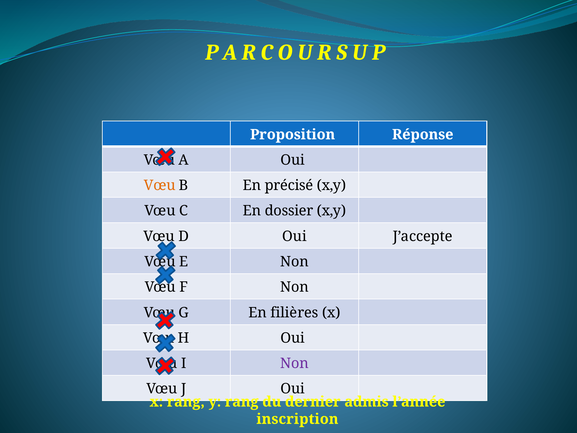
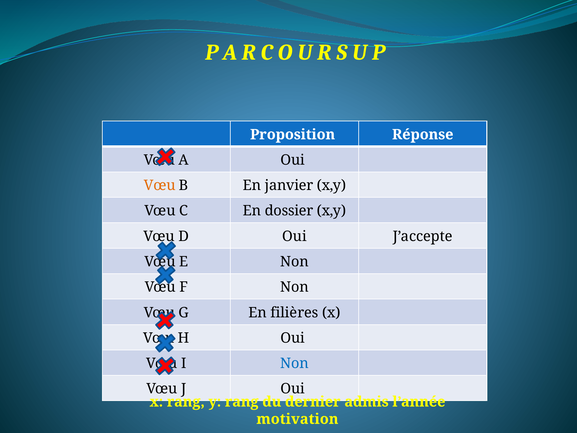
précisé: précisé -> janvier (289, 185)
Non colour: purple -> blue (295, 363)
inscription: inscription -> motivation (297, 419)
